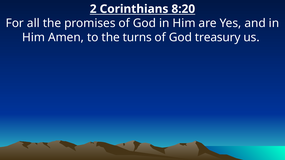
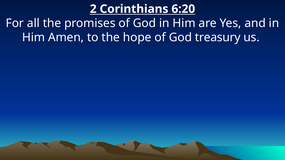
8:20: 8:20 -> 6:20 (183, 9)
turns: turns -> hope (137, 37)
